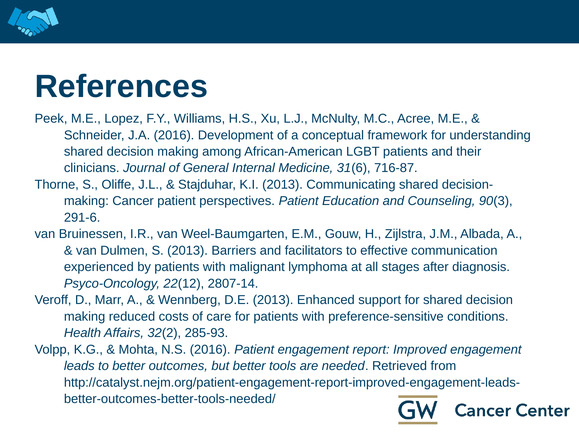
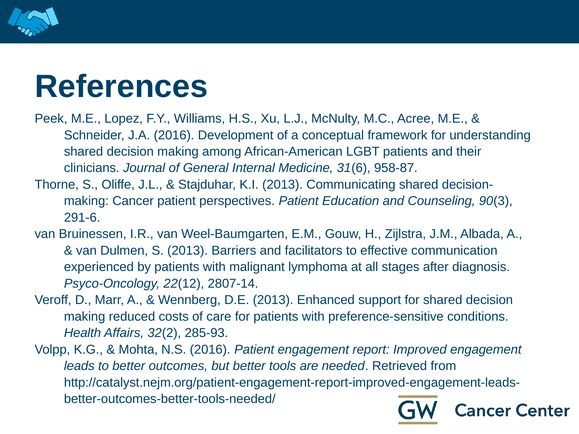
716-87: 716-87 -> 958-87 (396, 168)
